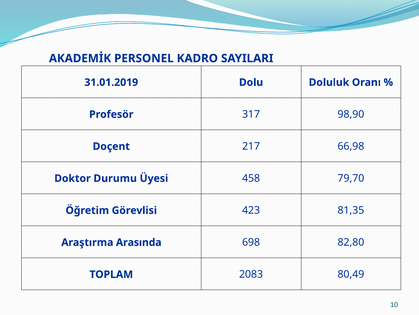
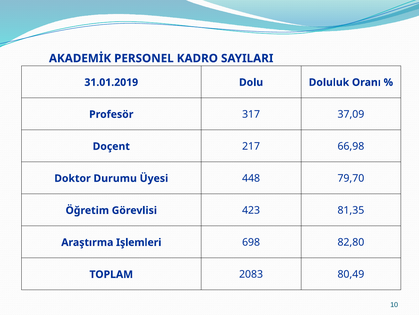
98,90: 98,90 -> 37,09 (351, 114)
458: 458 -> 448 (251, 178)
Arasında: Arasında -> Işlemleri (139, 242)
